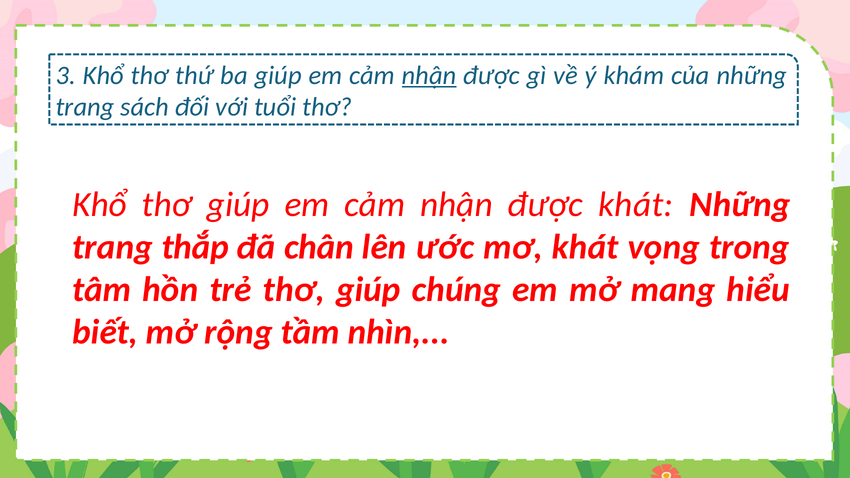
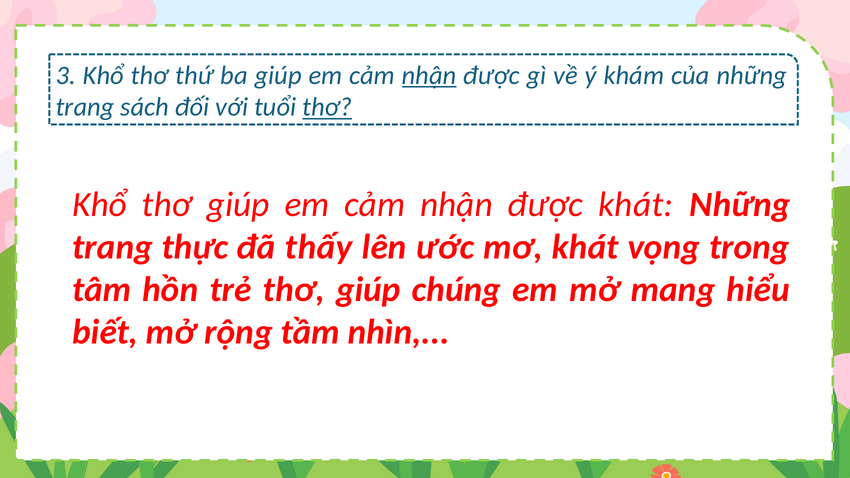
thơ underline: none -> present (327, 107)
thắp: thắp -> thực (195, 247)
chân: chân -> thấy (319, 247)
